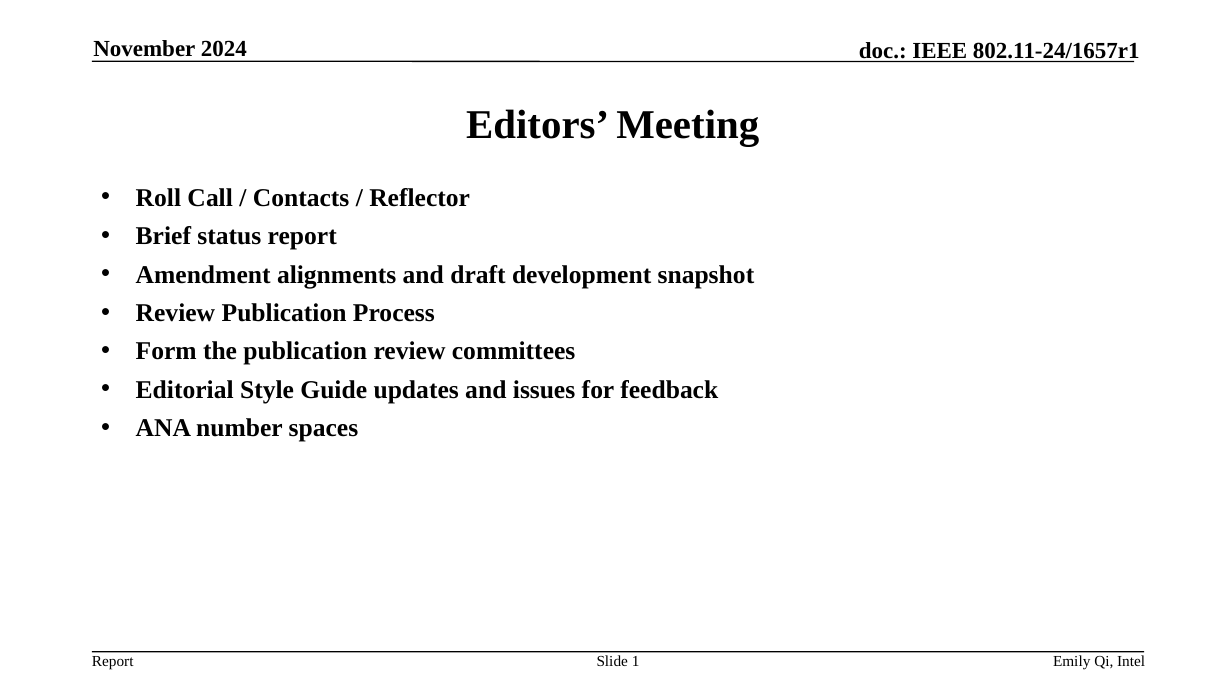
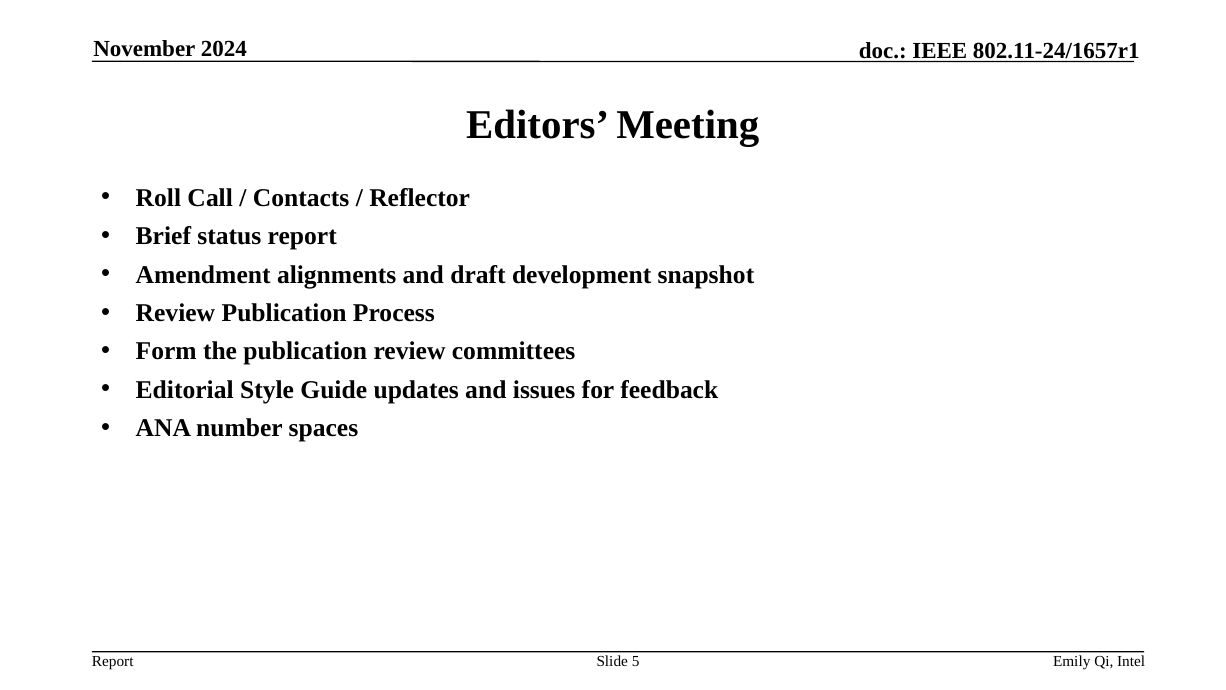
1: 1 -> 5 (636, 661)
